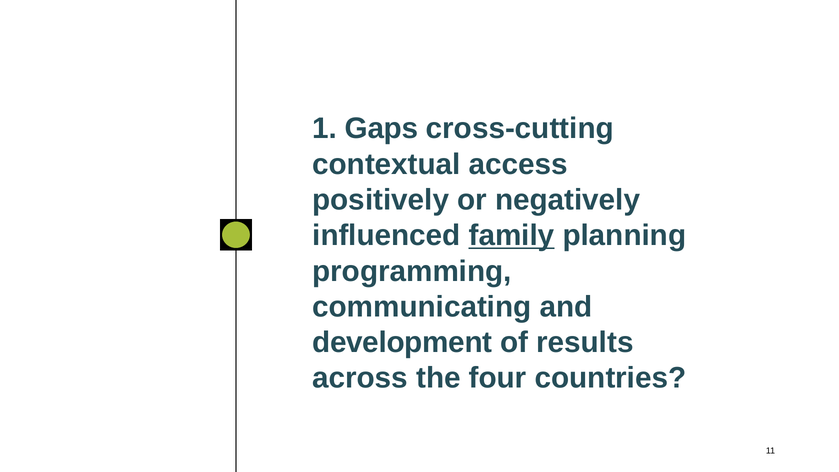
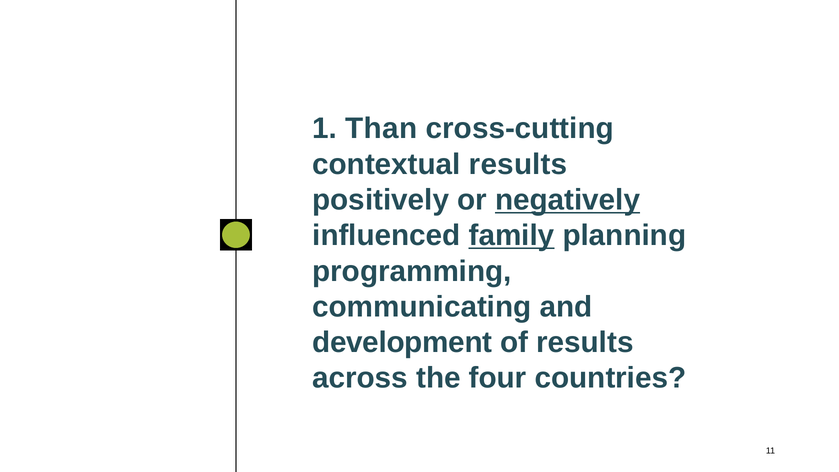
Gaps: Gaps -> Than (381, 129)
contextual access: access -> results (518, 164)
negatively underline: none -> present (568, 200)
